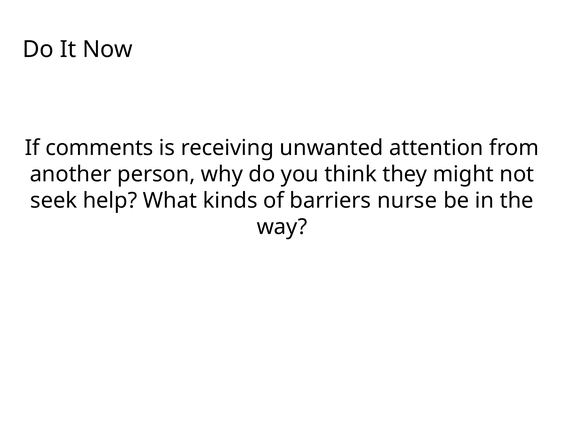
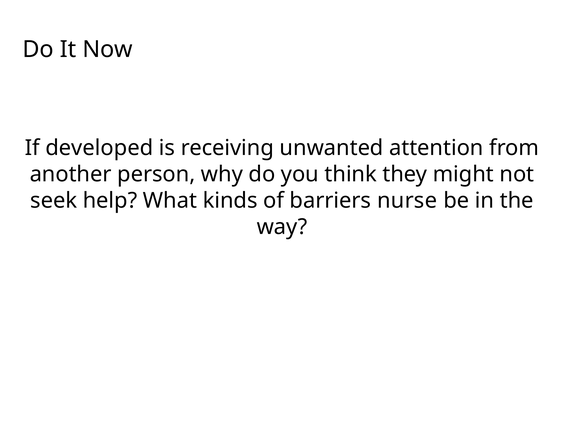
comments: comments -> developed (99, 148)
